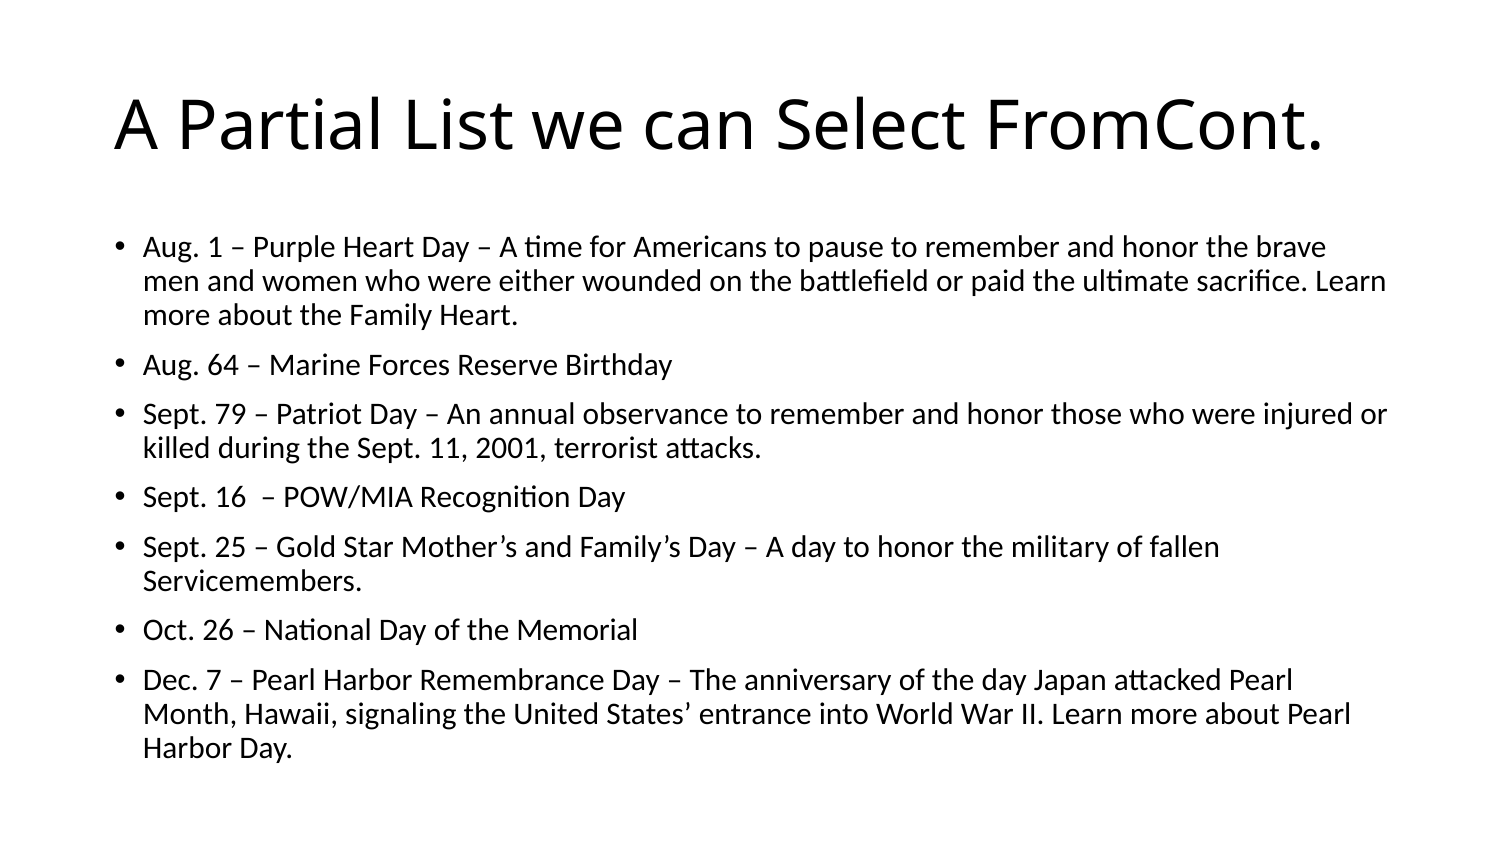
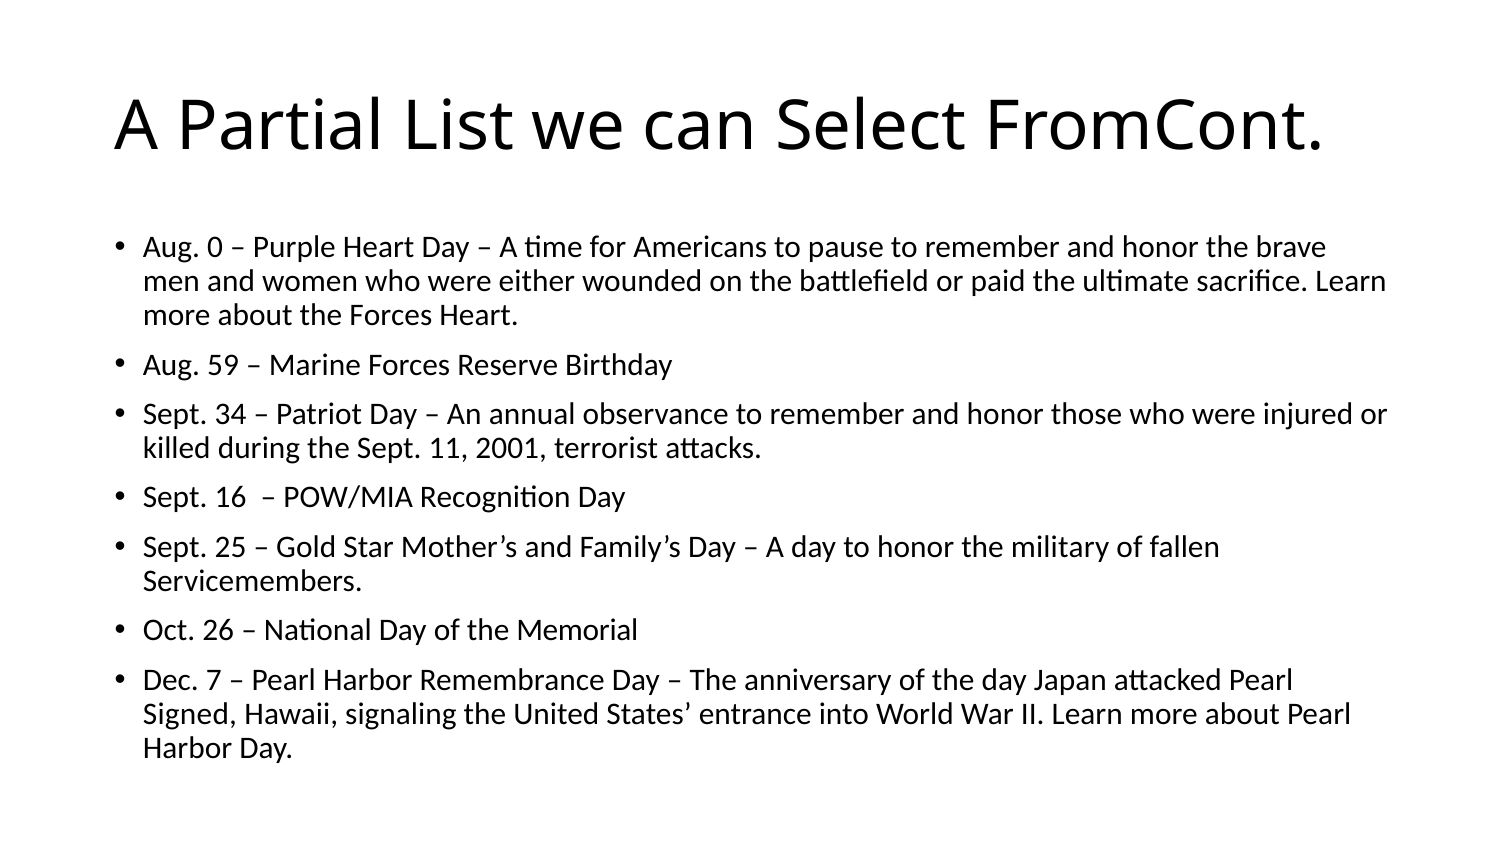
1: 1 -> 0 (215, 248)
the Family: Family -> Forces (391, 315)
64: 64 -> 59 (223, 365)
79: 79 -> 34 (231, 414)
Month: Month -> Signed (190, 714)
